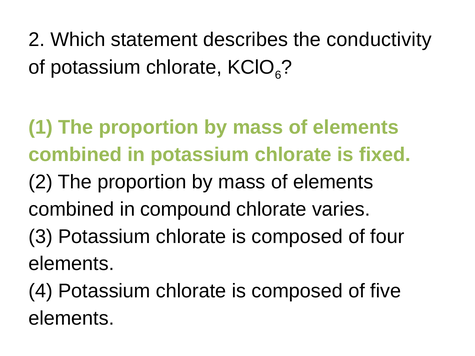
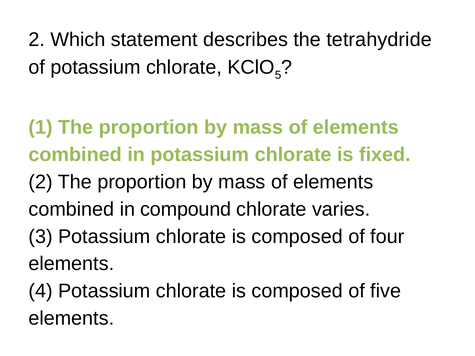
conductivity: conductivity -> tetrahydride (379, 40)
6: 6 -> 5 (278, 75)
